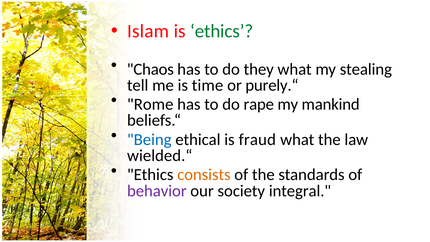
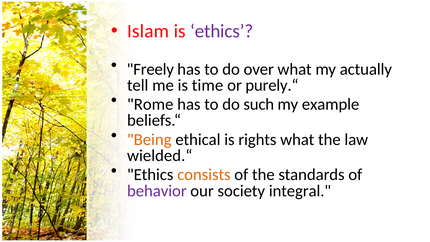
ethics colour: green -> purple (222, 31)
Chaos: Chaos -> Freely (150, 69)
they: they -> over (259, 69)
stealing: stealing -> actually (366, 69)
rape: rape -> such (259, 104)
mankind: mankind -> example (331, 104)
Being colour: blue -> orange (149, 139)
fraud: fraud -> rights (257, 139)
